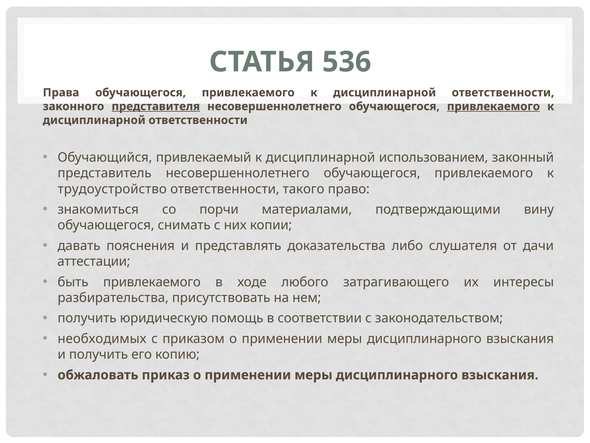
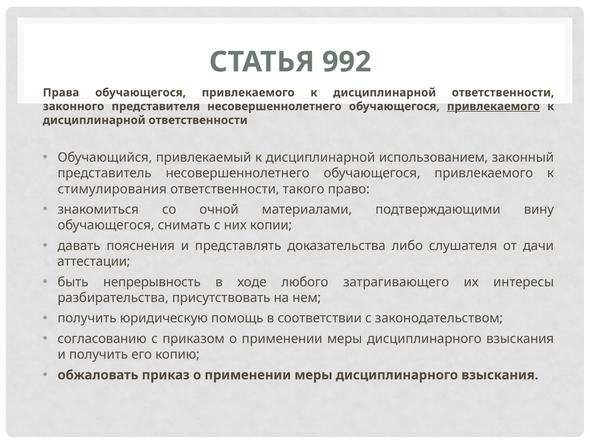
536: 536 -> 992 (347, 62)
представителя underline: present -> none (156, 106)
трудоустройство: трудоустройство -> стимулирования (112, 189)
порчи: порчи -> очной (219, 209)
быть привлекаемого: привлекаемого -> непрерывность (152, 282)
необходимых: необходимых -> согласованию (102, 338)
